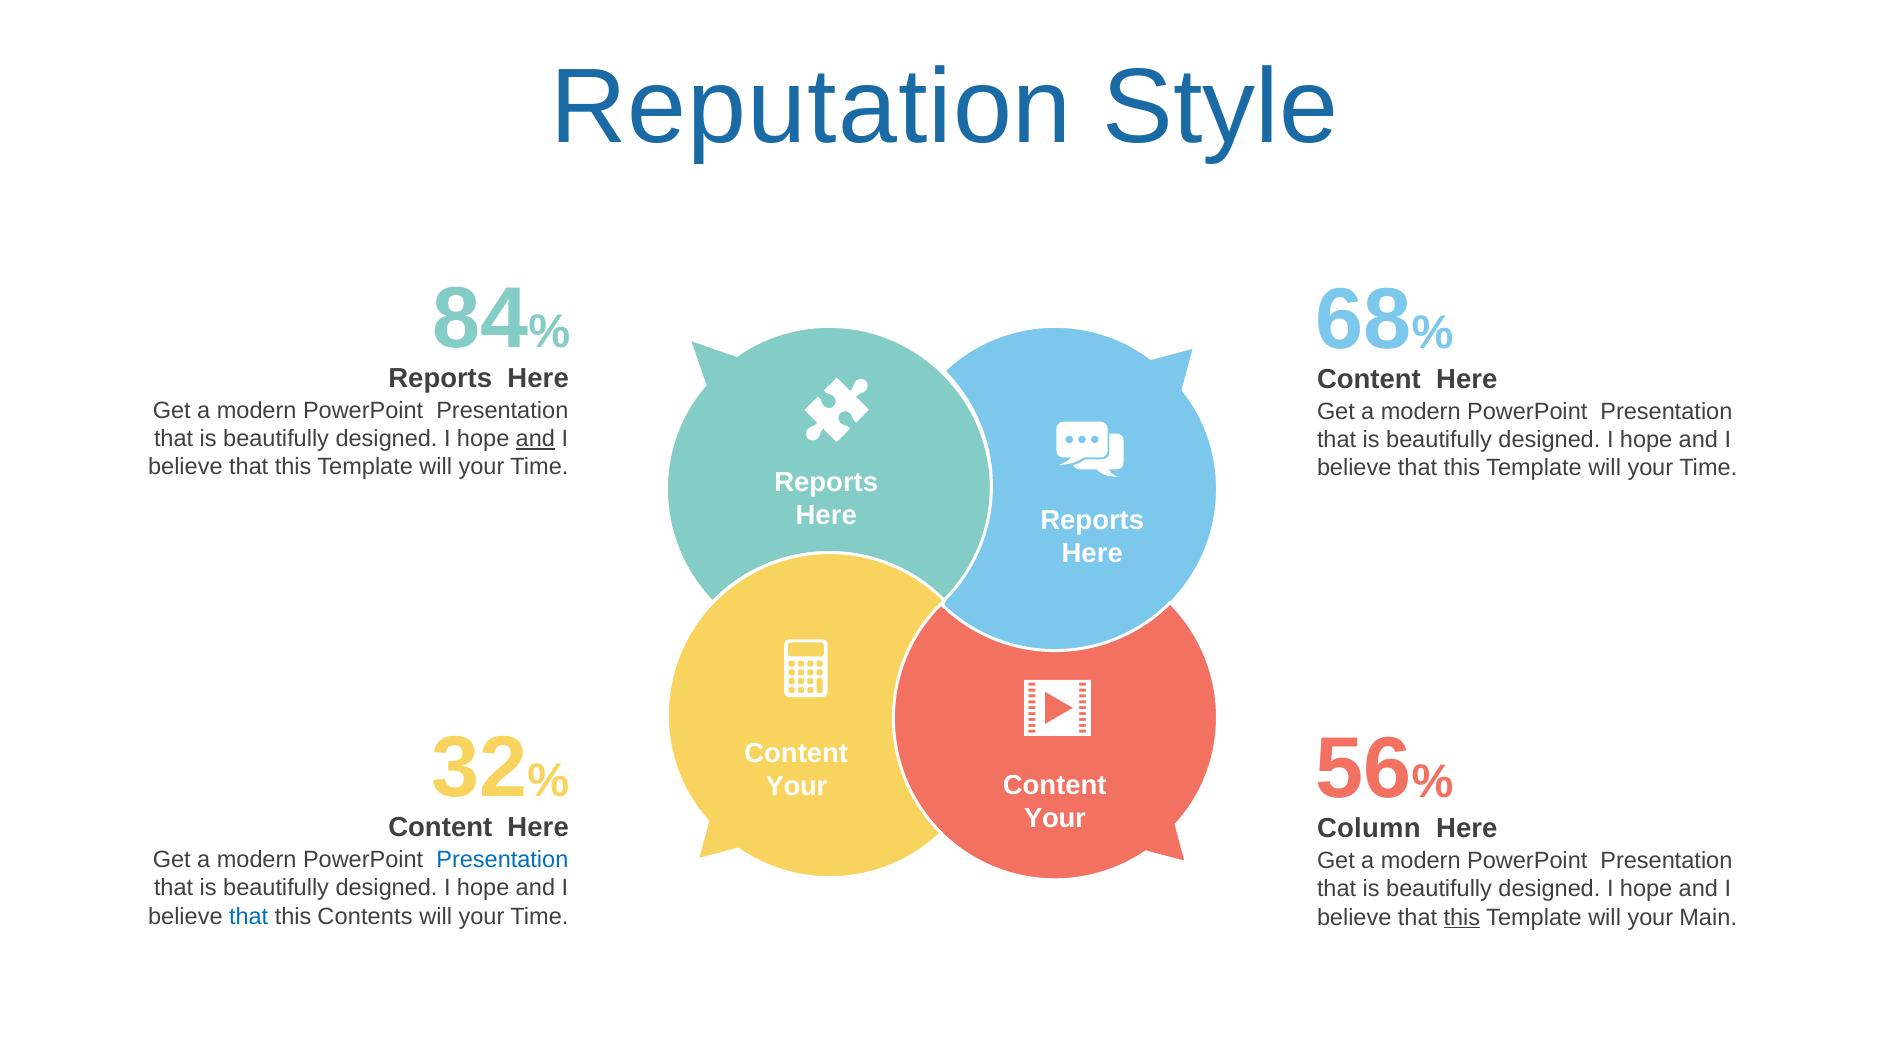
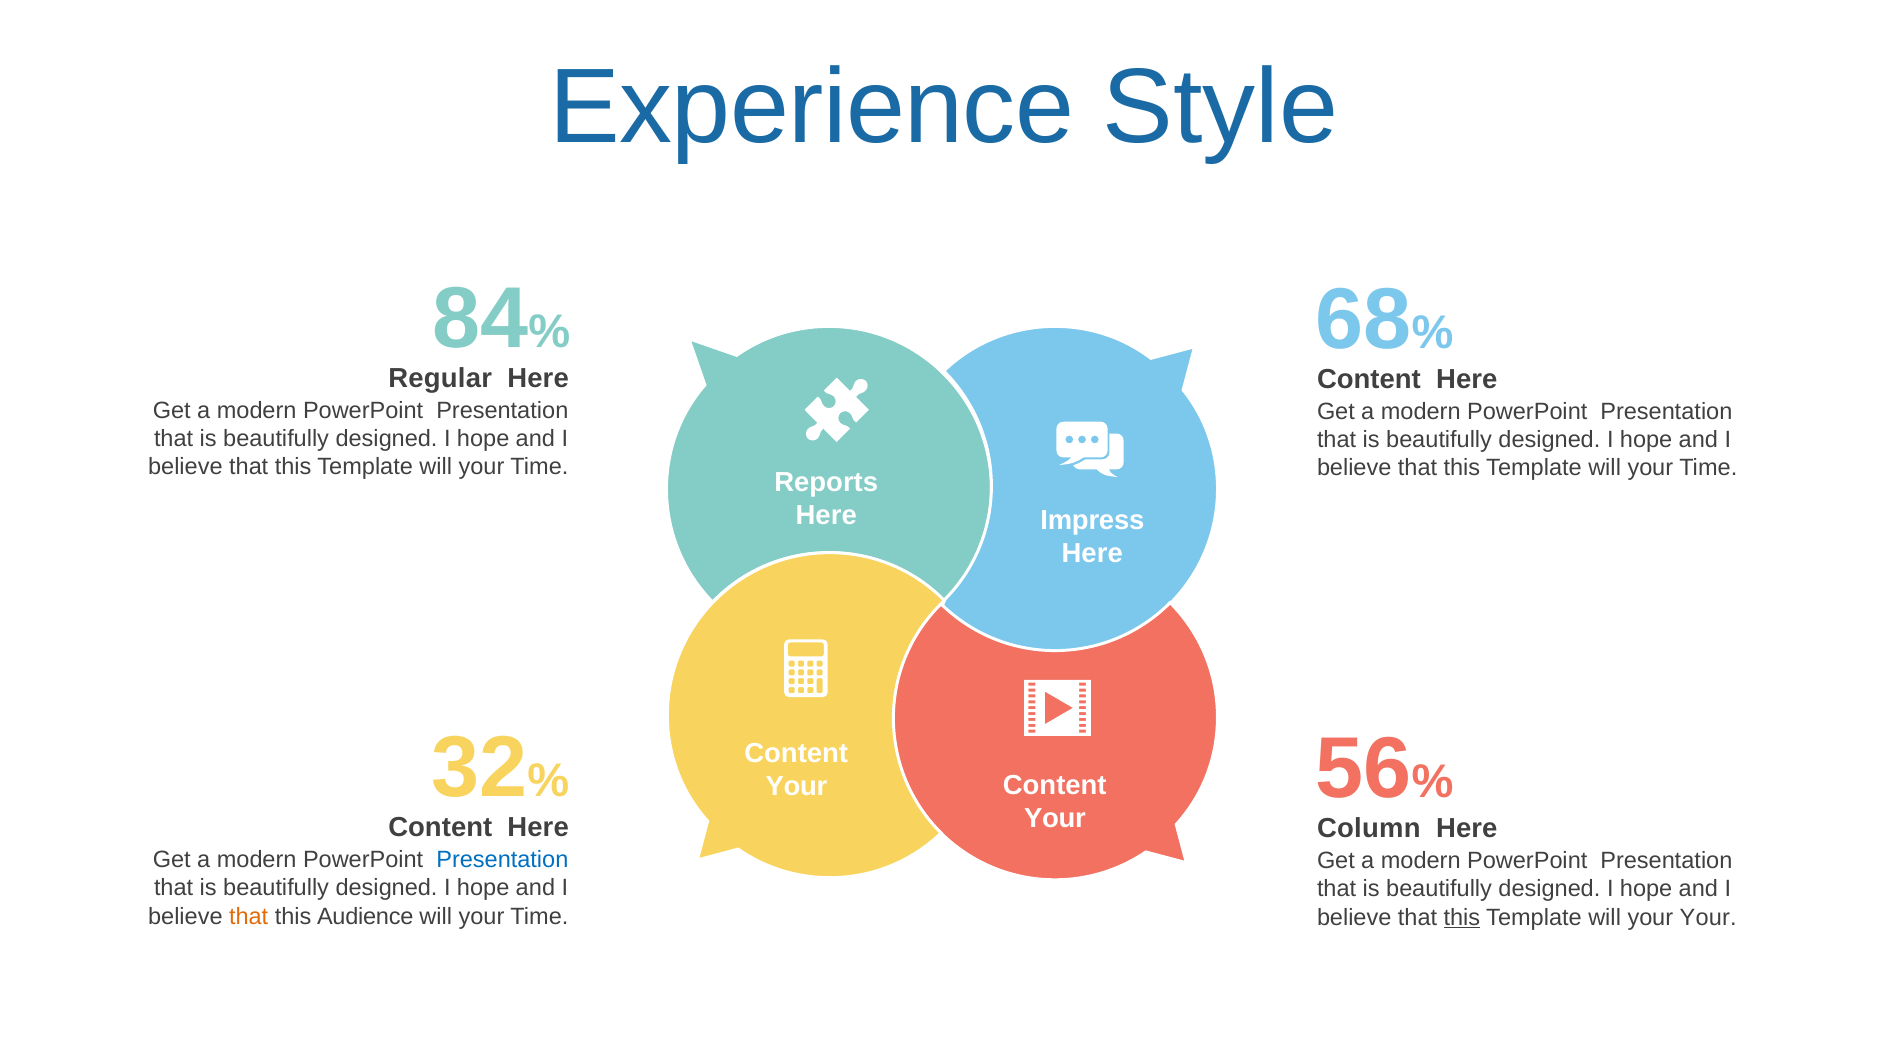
Reputation: Reputation -> Experience (812, 108)
Reports: Reports -> Regular (440, 378)
and underline: present -> none (535, 439)
Here Reports: Reports -> Impress (1092, 520)
that colour: blue -> orange (249, 916)
Contents: Contents -> Audience (365, 916)
your Main: Main -> Your (1708, 917)
